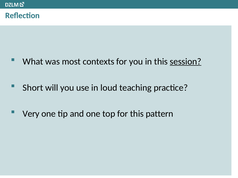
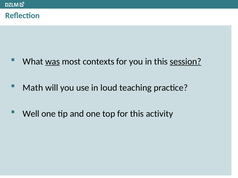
was underline: none -> present (53, 62)
Short: Short -> Math (33, 88)
Very: Very -> Well (31, 114)
pattern: pattern -> activity (159, 114)
